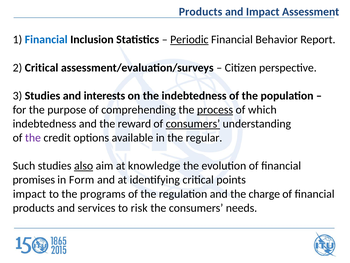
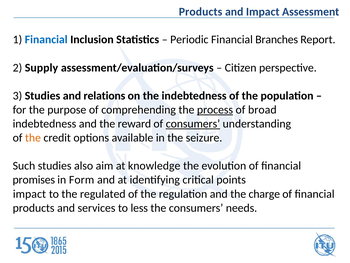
Periodic underline: present -> none (189, 40)
Behavior: Behavior -> Branches (277, 40)
2 Critical: Critical -> Supply (41, 68)
interests: interests -> relations (104, 96)
which: which -> broad (262, 110)
the colour: purple -> orange (33, 138)
regular: regular -> seizure (204, 138)
also underline: present -> none (84, 166)
programs: programs -> regulated (103, 194)
risk: risk -> less (139, 208)
